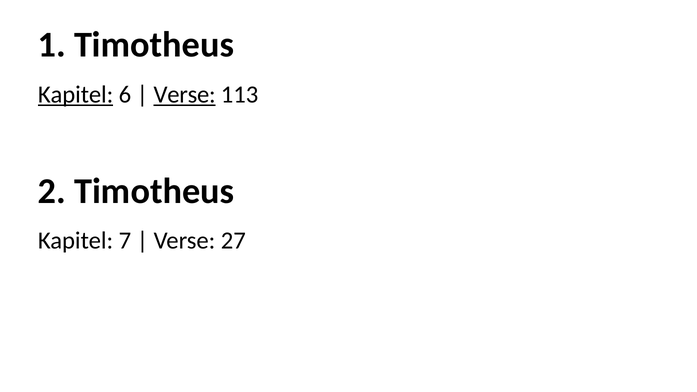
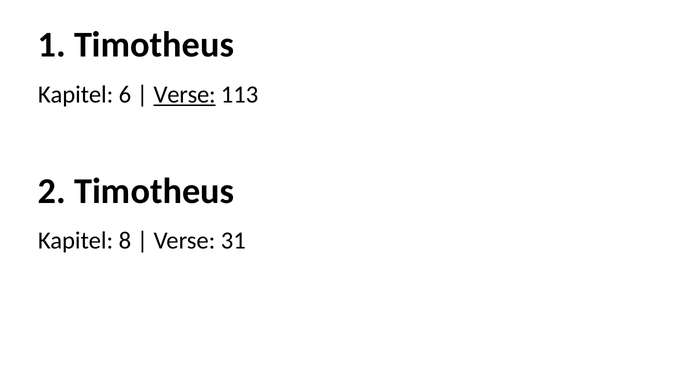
Kapitel underline: present -> none (76, 95)
7: 7 -> 8 (125, 241)
27: 27 -> 31 (233, 241)
